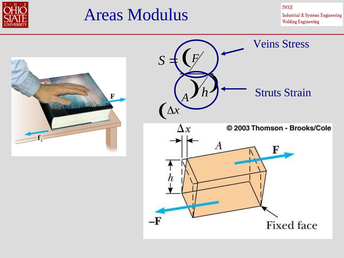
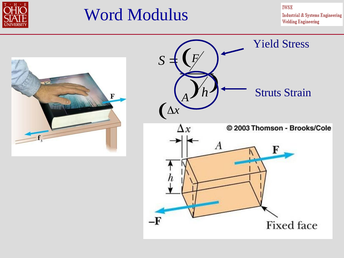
Areas: Areas -> Word (104, 15)
Veins: Veins -> Yield (266, 44)
